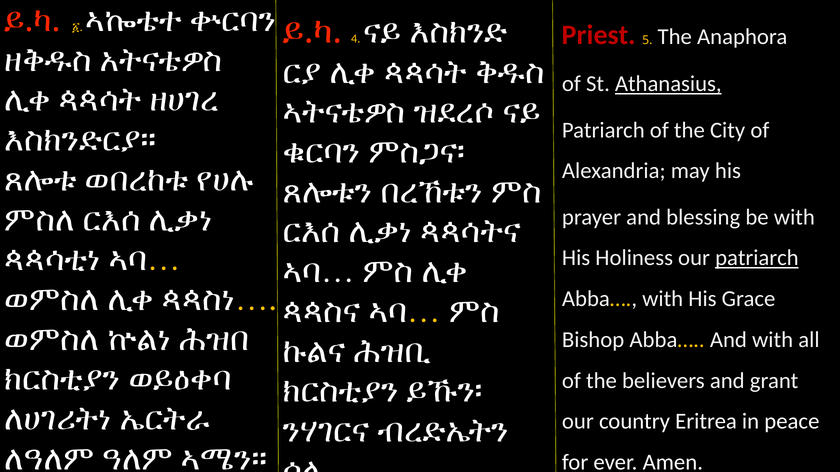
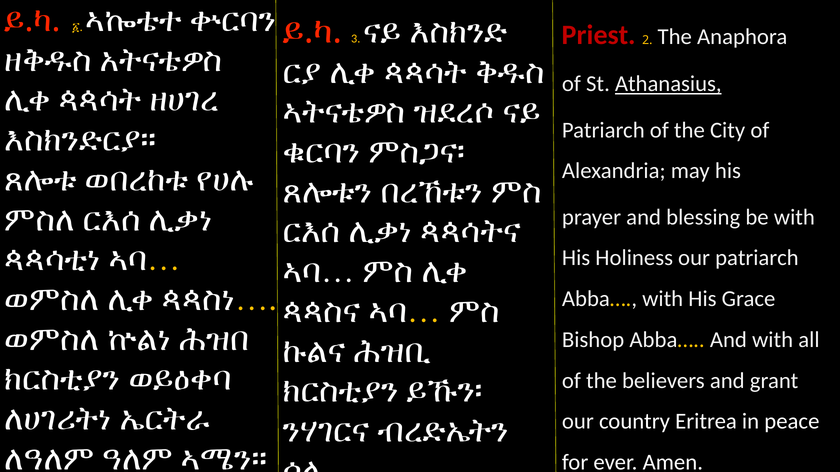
4: 4 -> 3 (356, 39)
5: 5 -> 2 (647, 40)
patriarch underline: present -> none (757, 258)
